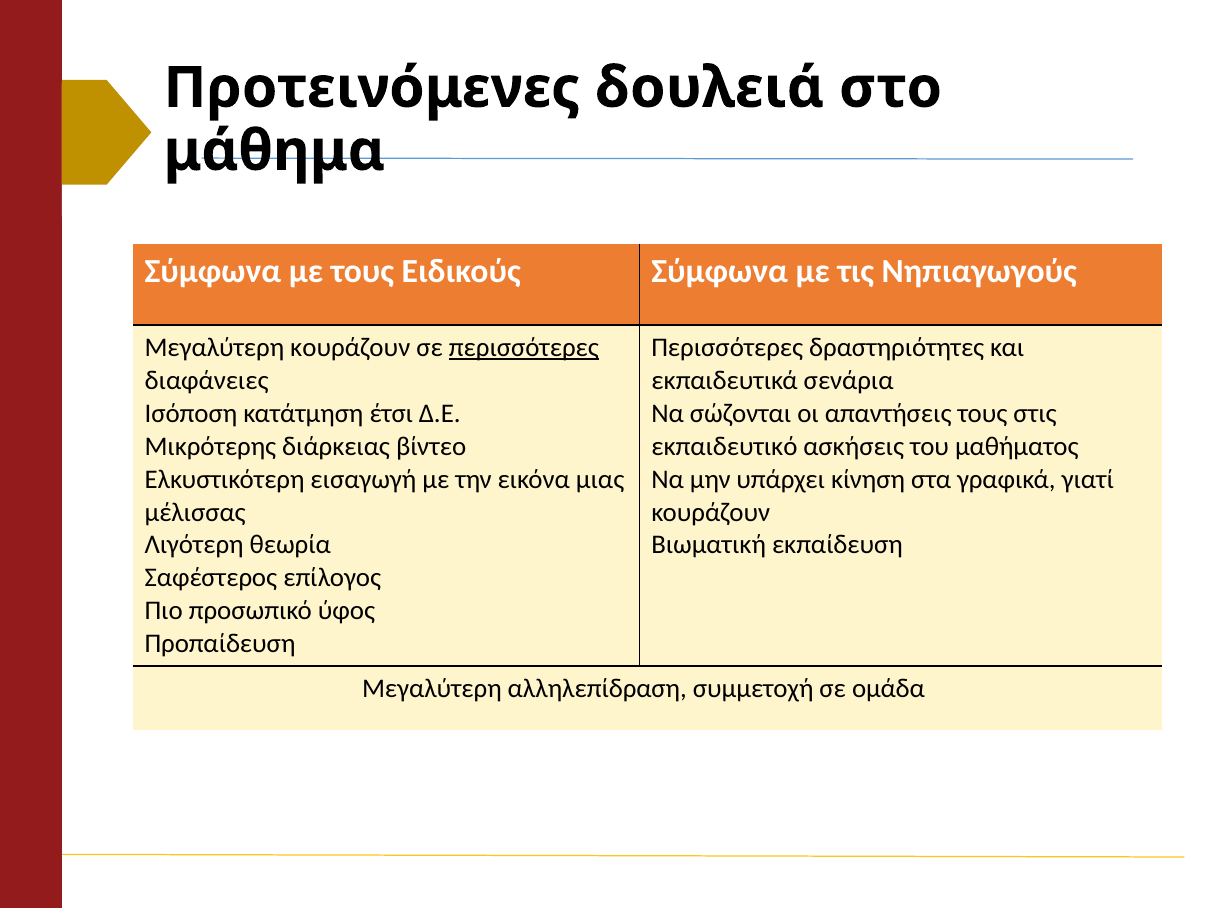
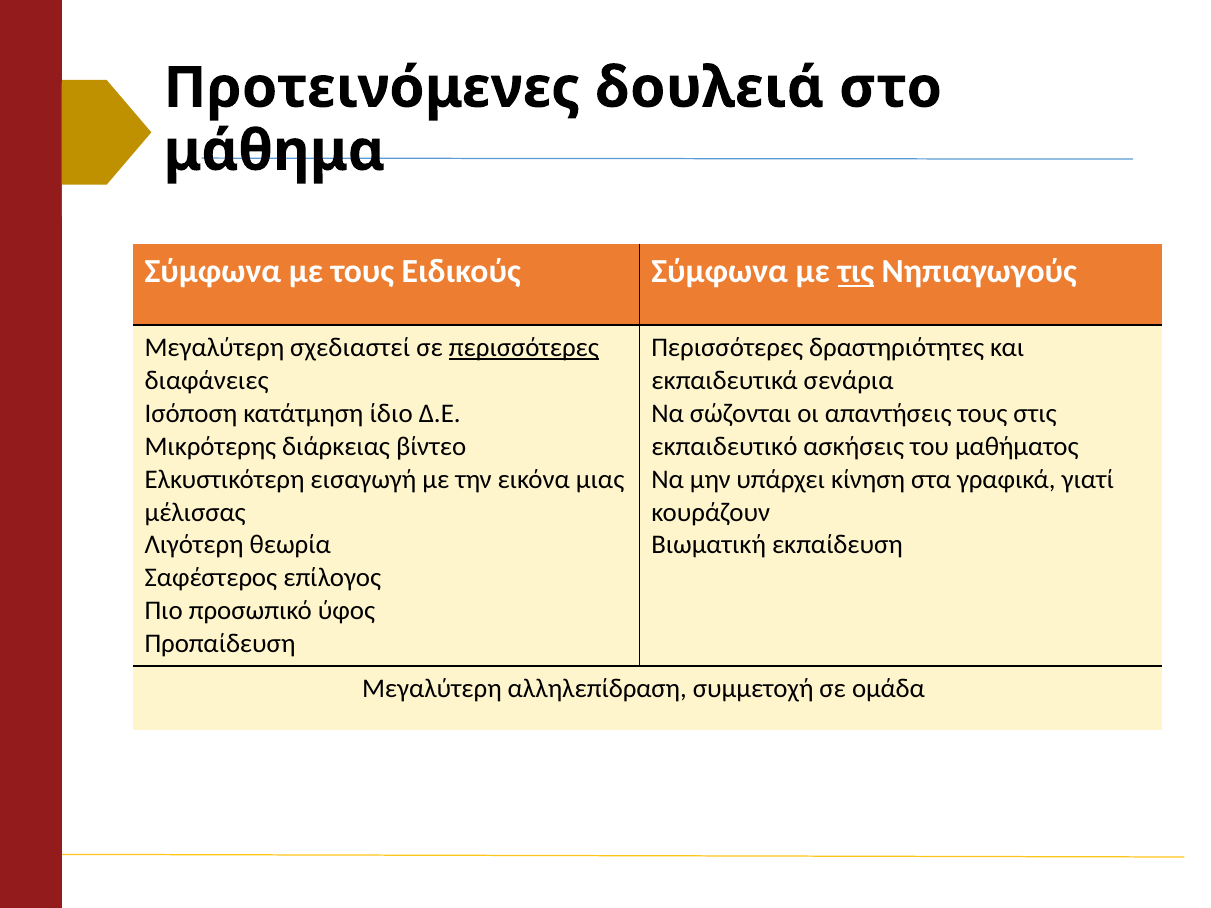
τις underline: none -> present (856, 271)
Μεγαλύτερη κουράζουν: κουράζουν -> σχεδιαστεί (350, 348)
έτσι: έτσι -> ίδιο (391, 414)
